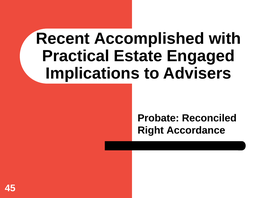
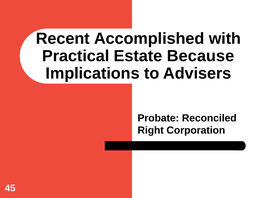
Engaged: Engaged -> Because (201, 56)
Accordance: Accordance -> Corporation (196, 130)
